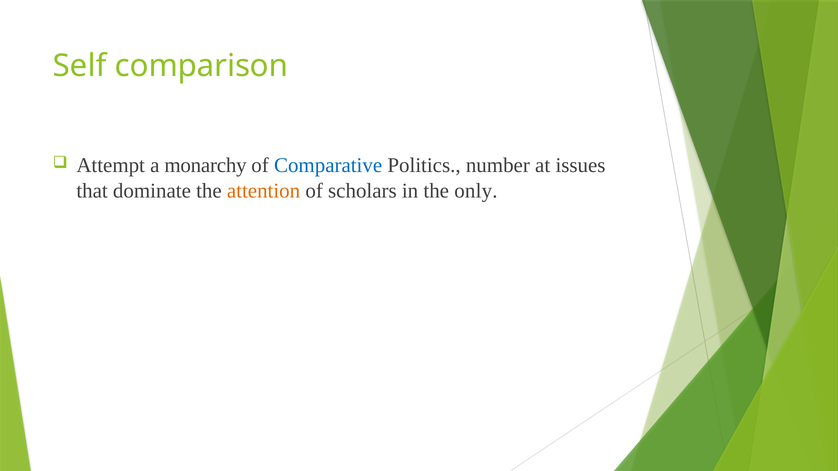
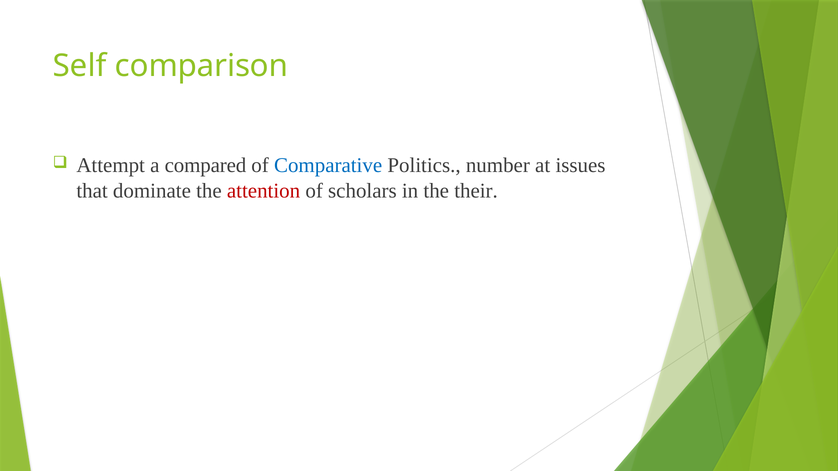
monarchy: monarchy -> compared (205, 166)
attention colour: orange -> red (264, 191)
only: only -> their (476, 191)
